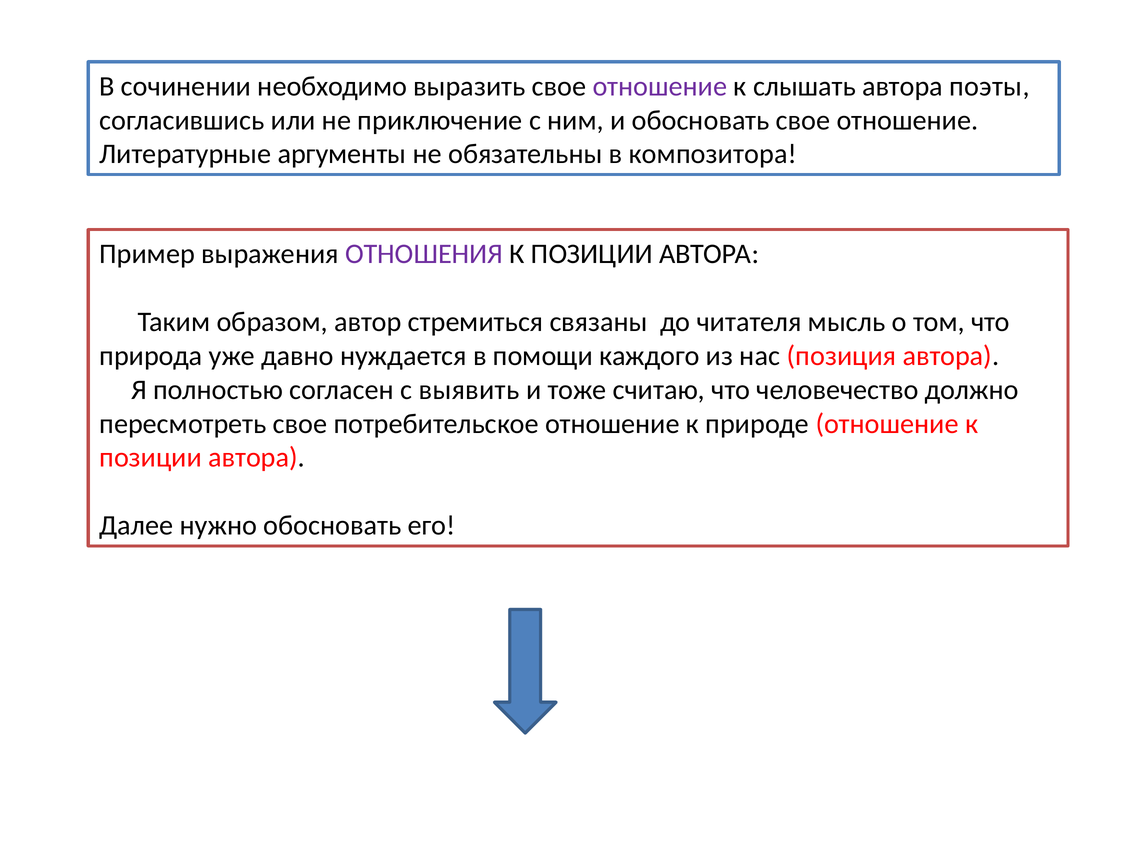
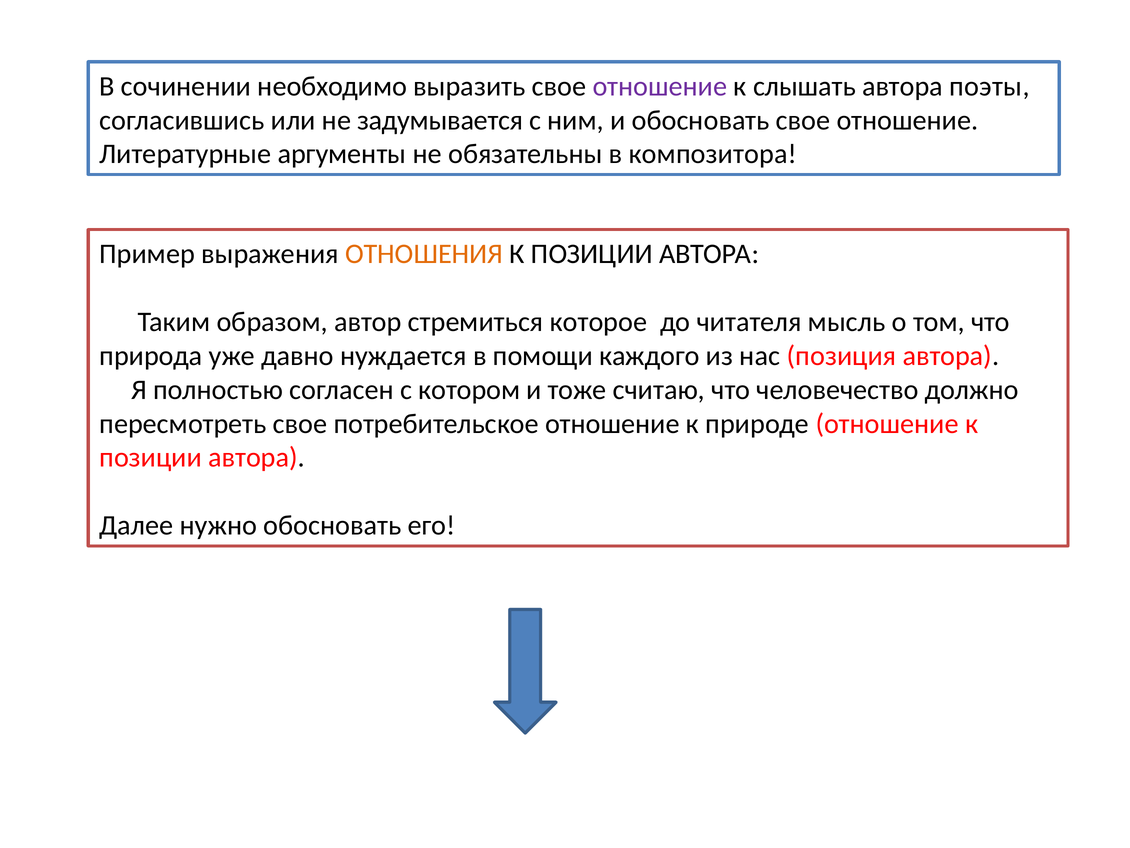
приключение: приключение -> задумывается (440, 120)
ОТНОШЕНИЯ colour: purple -> orange (424, 254)
связаны: связаны -> которое (598, 322)
выявить: выявить -> котором (469, 390)
